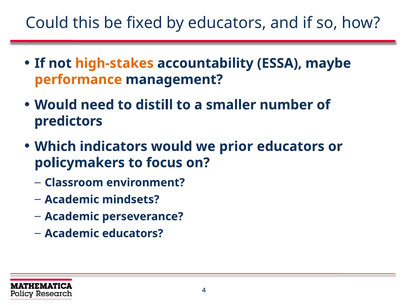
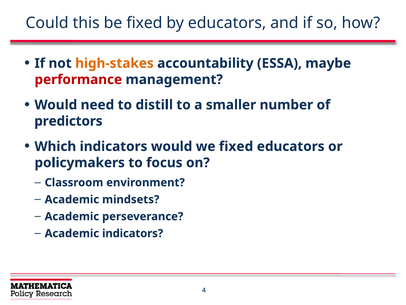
performance colour: orange -> red (78, 79)
we prior: prior -> fixed (236, 146)
Academic educators: educators -> indicators (133, 233)
